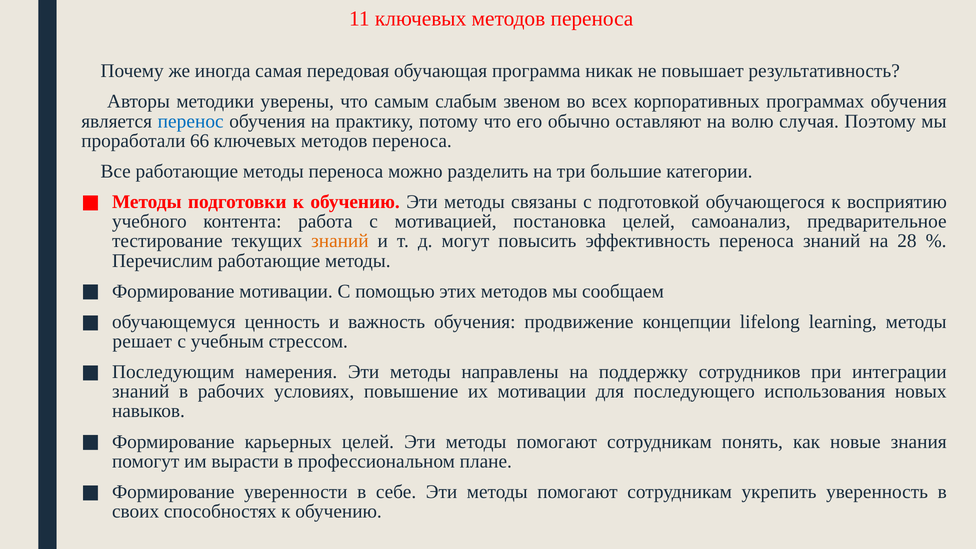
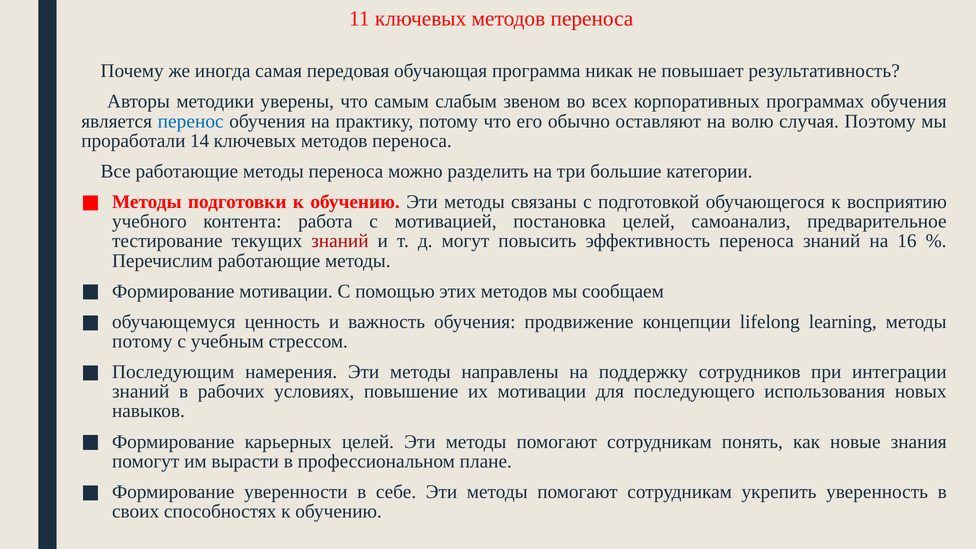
66: 66 -> 14 (200, 141)
знаний colour: orange -> red (340, 241)
28: 28 -> 16 (907, 241)
решает: решает -> потому (142, 341)
